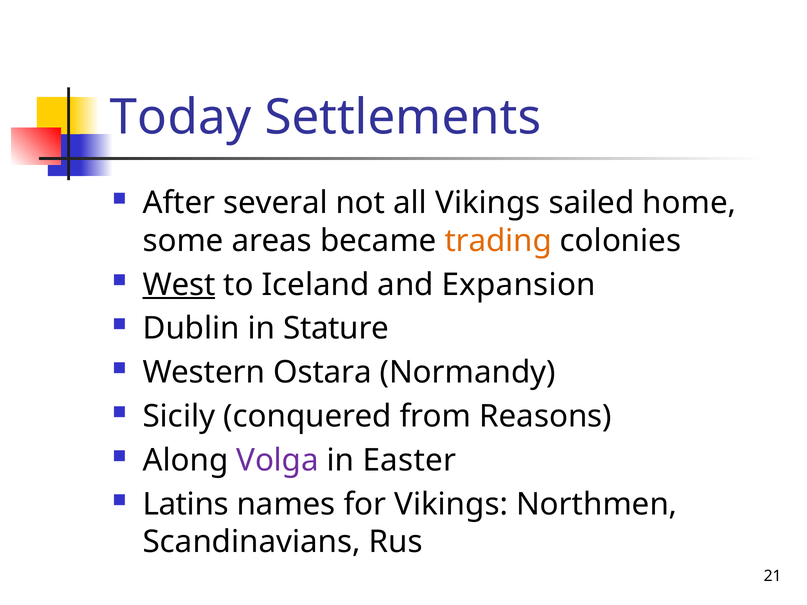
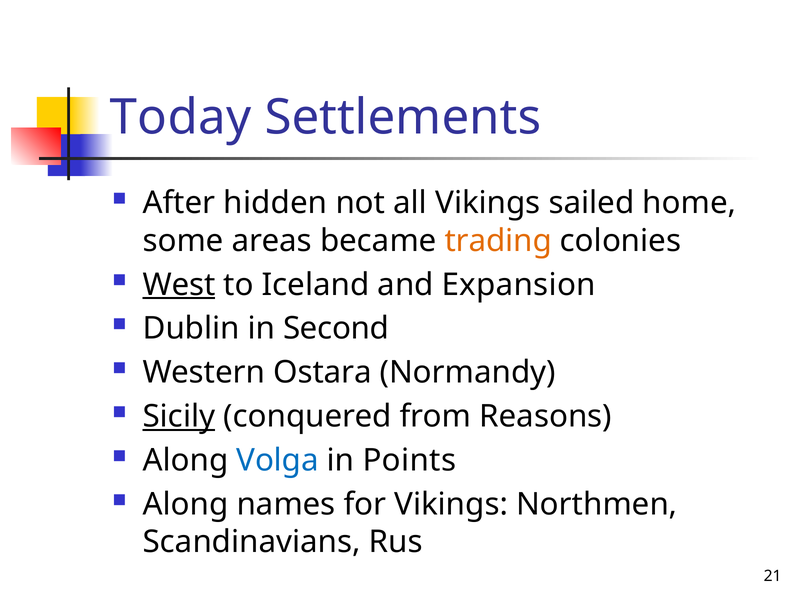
several: several -> hidden (275, 203)
Stature: Stature -> Second (336, 329)
Sicily underline: none -> present (179, 417)
Volga colour: purple -> blue (278, 461)
Easter: Easter -> Points (409, 461)
Latins: Latins -> Along (186, 505)
